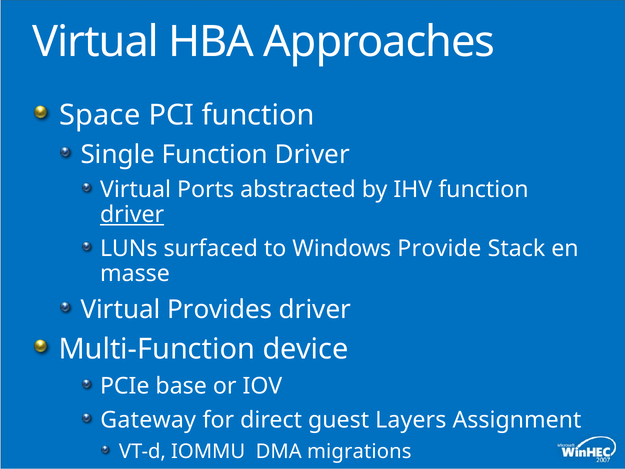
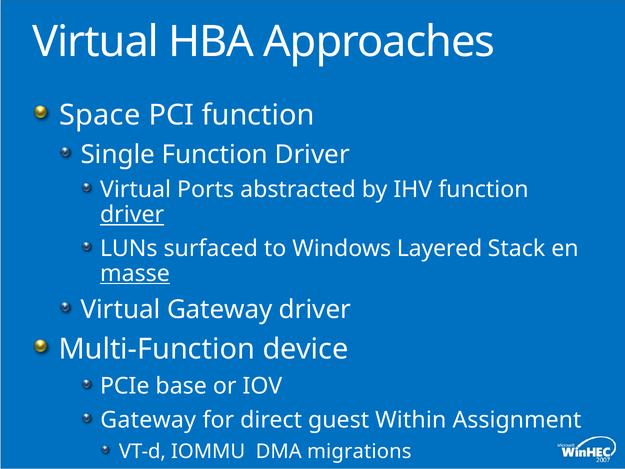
Provide: Provide -> Layered (440, 248)
masse underline: none -> present (135, 273)
Virtual Provides: Provides -> Gateway (220, 309)
Layers: Layers -> Within (411, 420)
